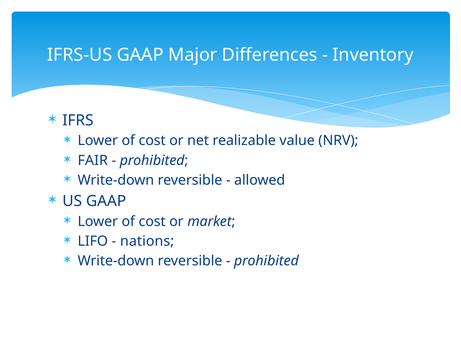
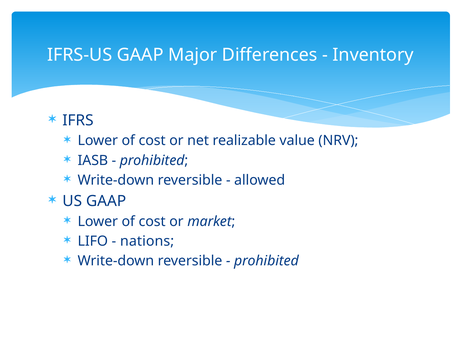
FAIR: FAIR -> IASB (93, 160)
